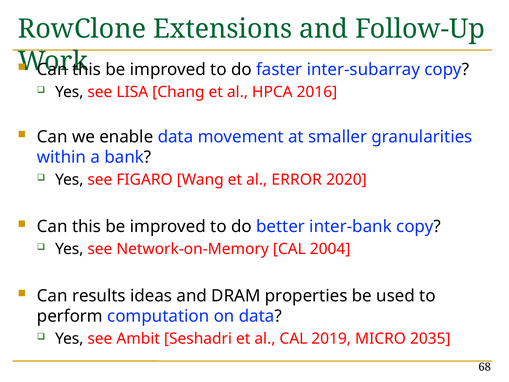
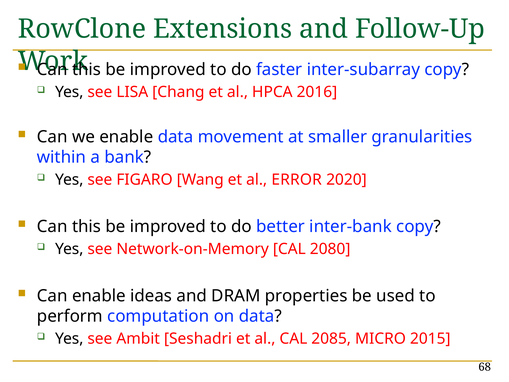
2004: 2004 -> 2080 (330, 249)
Can results: results -> enable (99, 296)
2019: 2019 -> 2085 (331, 338)
2035: 2035 -> 2015 (430, 338)
